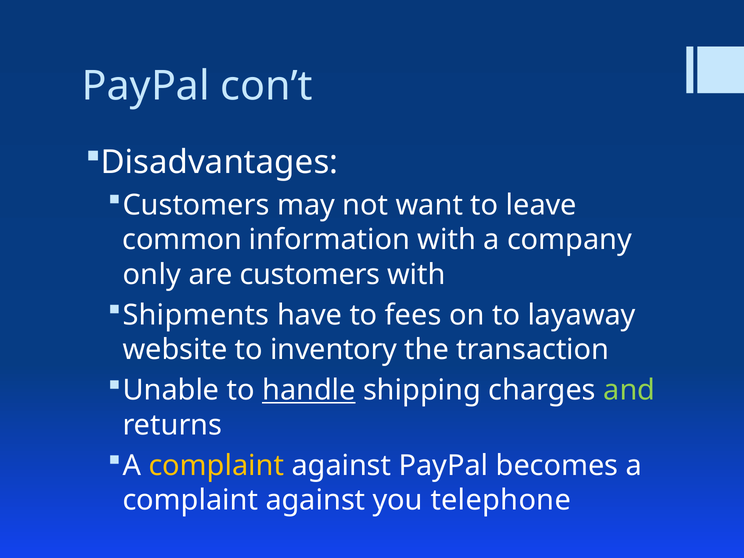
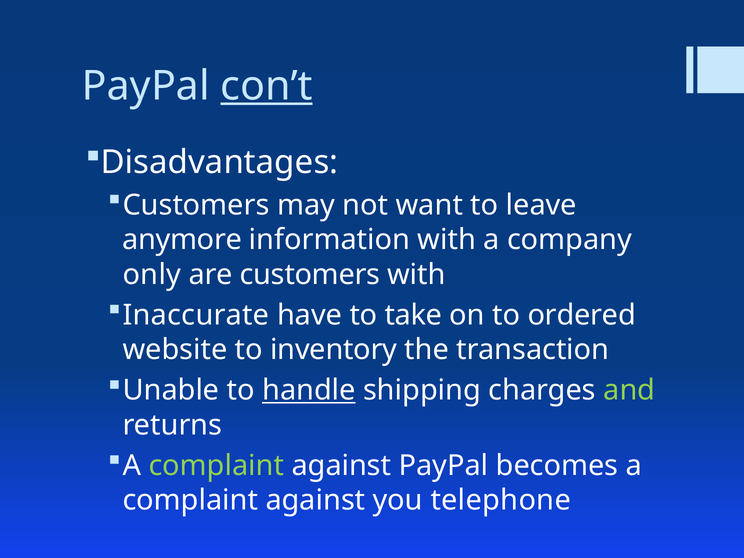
con’t underline: none -> present (267, 86)
common: common -> anymore (182, 240)
Shipments: Shipments -> Inaccurate (196, 315)
fees: fees -> take (414, 315)
layaway: layaway -> ordered (582, 315)
complaint colour: yellow -> light green (216, 466)
